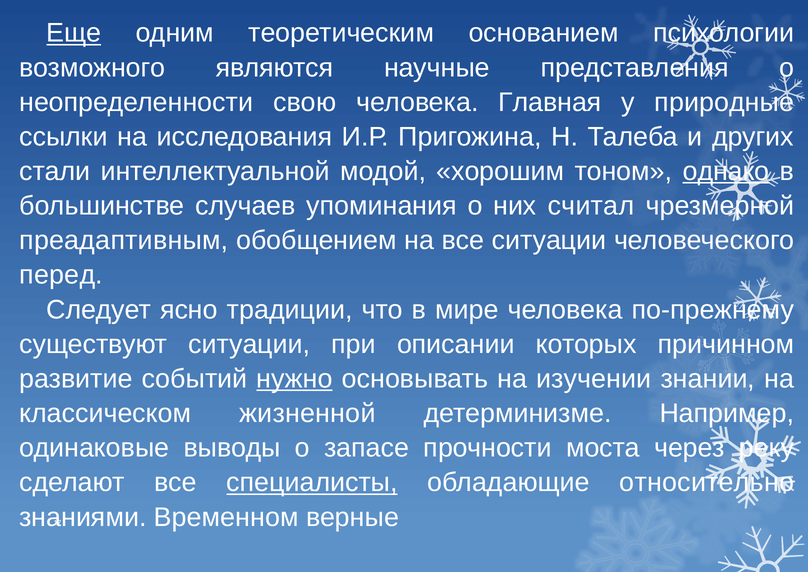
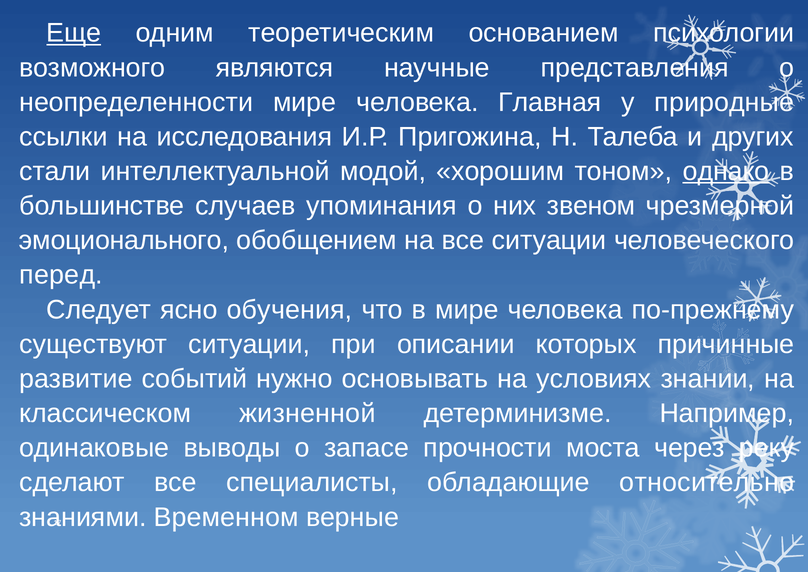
неопределенности свою: свою -> мире (305, 102)
считал: считал -> звеном (591, 206)
преадаптивным: преадаптивным -> эмоционального (124, 240)
традиции: традиции -> обучения (290, 309)
причинном: причинном -> причинные (726, 344)
нужно underline: present -> none (295, 378)
изучении: изучении -> условиях (594, 378)
специалисты underline: present -> none (312, 482)
